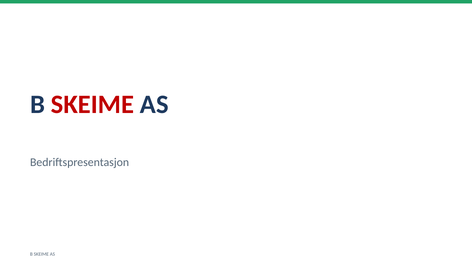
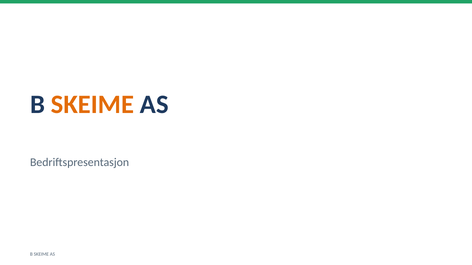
SKEIME colour: red -> orange (92, 105)
